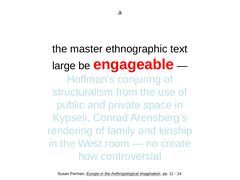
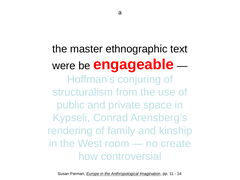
large: large -> were (64, 66)
